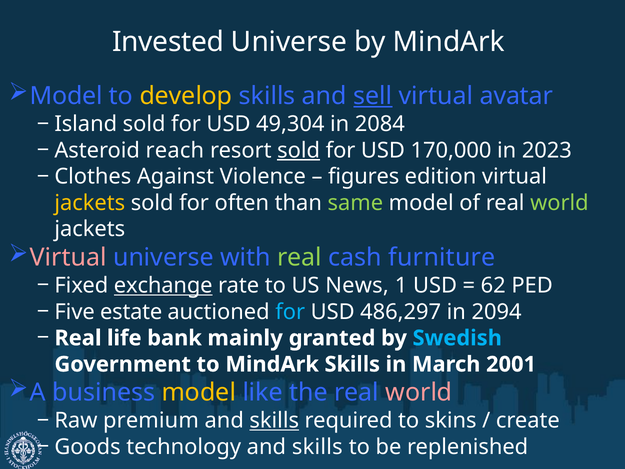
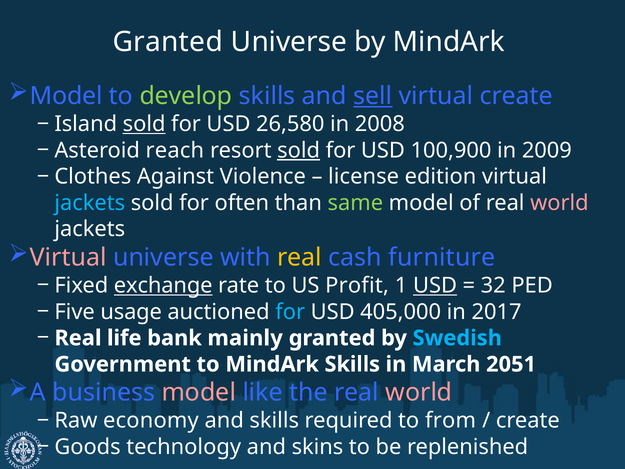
Invested: Invested -> Granted (168, 42)
develop colour: yellow -> light green (186, 96)
virtual avatar: avatar -> create (516, 96)
sold underline: none -> present (144, 124)
49,304: 49,304 -> 26,580 (290, 124)
2084: 2084 -> 2008 (380, 124)
170,000: 170,000 -> 100,900 (451, 150)
2023: 2023 -> 2009 (547, 150)
figures: figures -> license (364, 177)
jackets colour: yellow -> light blue (90, 203)
world colour: light green -> pink (559, 203)
real colour: light green -> yellow (300, 257)
News: News -> Profit (357, 285)
USD underline: none -> present (435, 285)
62: 62 -> 32 (493, 285)
estate: estate -> usage (131, 312)
486,297: 486,297 -> 405,000 (401, 312)
2094: 2094 -> 2017 (497, 312)
2001: 2001 -> 2051 (511, 364)
model colour: yellow -> pink (199, 393)
premium: premium -> economy (151, 420)
skills underline: present -> none (274, 420)
skins: skins -> from (451, 420)
skills: skills -> skins (317, 447)
